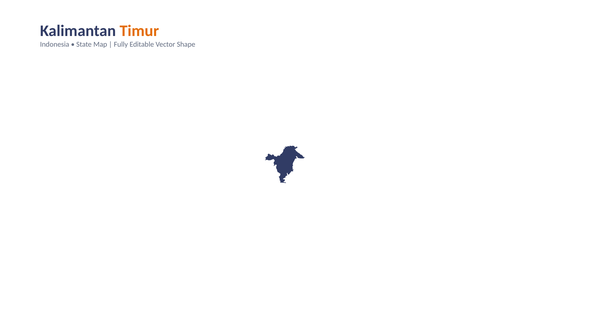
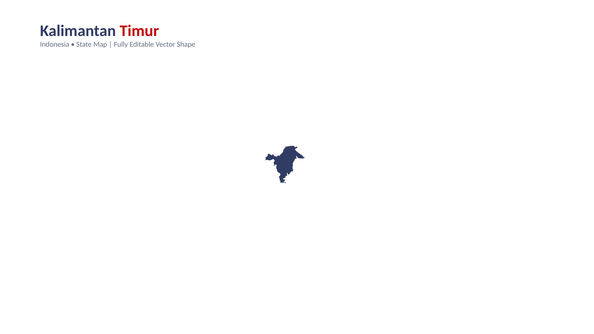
Timur colour: orange -> red (139, 31)
